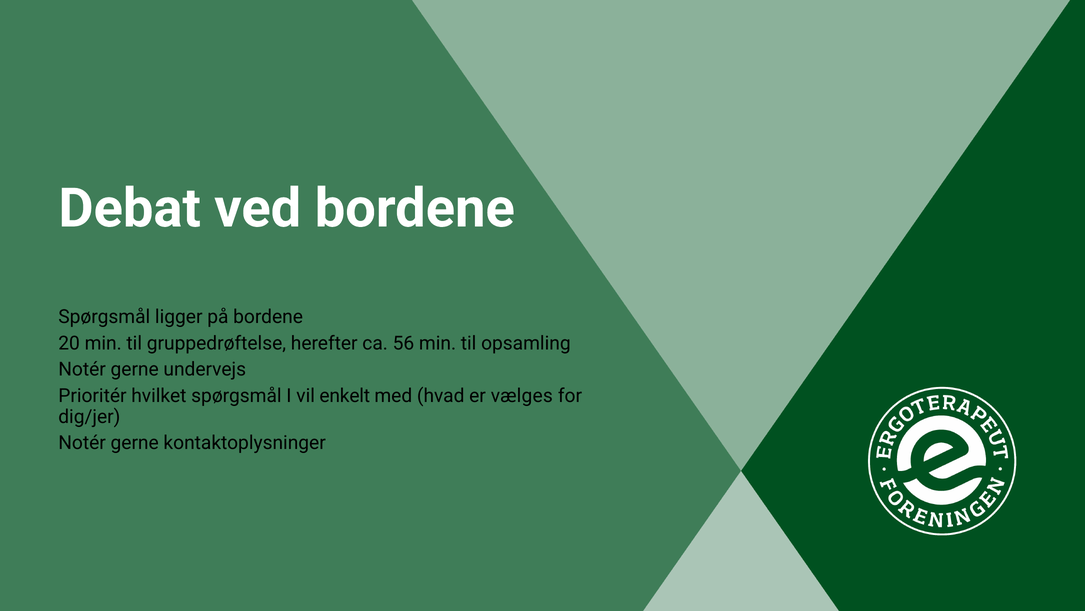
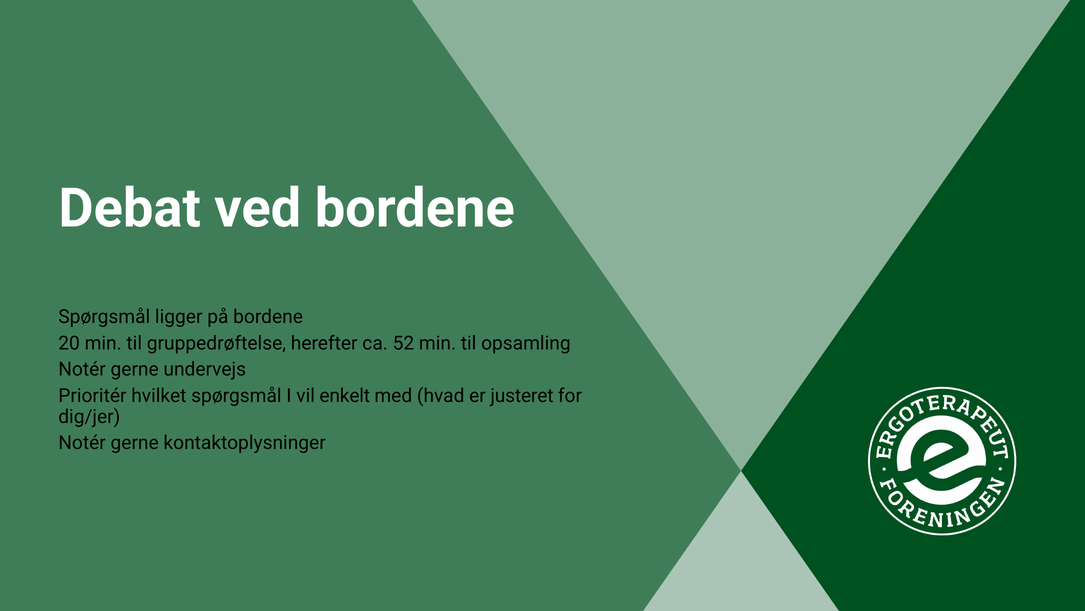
56: 56 -> 52 (403, 343)
vælges: vælges -> justeret (522, 396)
